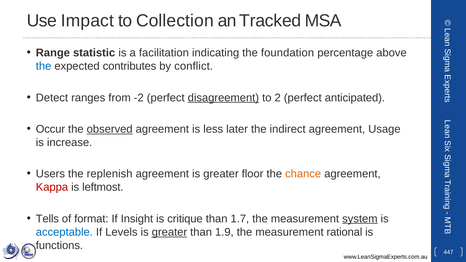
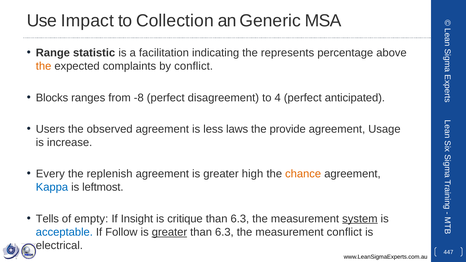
Tracked: Tracked -> Generic (270, 21)
foundation: foundation -> represents (288, 53)
the colour: blue -> orange (44, 66)
contributes: contributes -> complaints (129, 66)
Detect: Detect -> Blocks (52, 98)
-2: -2 -> -8 (139, 98)
disagreement underline: present -> none (223, 98)
2: 2 -> 4 (278, 98)
Occur: Occur -> Users (50, 129)
observed underline: present -> none (110, 129)
later: later -> laws (237, 129)
indirect: indirect -> provide (288, 129)
Users: Users -> Every (50, 174)
floor: floor -> high (253, 174)
Kappa colour: red -> blue (52, 187)
format: format -> empty (91, 219)
1.7: 1.7 -> 6.3 (240, 219)
Levels: Levels -> Follow (121, 232)
1.9: 1.9 -> 6.3 (224, 232)
measurement rational: rational -> conflict (344, 232)
functions: functions -> electrical (59, 246)
